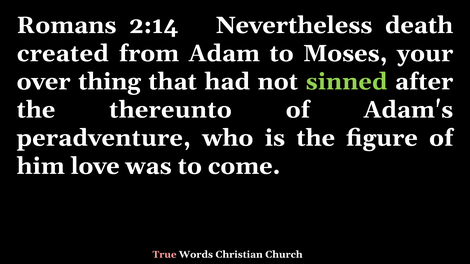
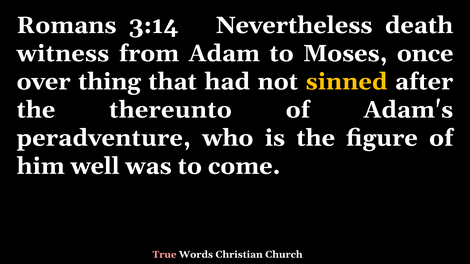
2:14: 2:14 -> 3:14 (154, 25)
created: created -> witness (63, 54)
your: your -> once (425, 54)
sinned colour: light green -> yellow (347, 82)
love: love -> well (95, 166)
